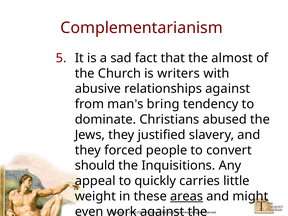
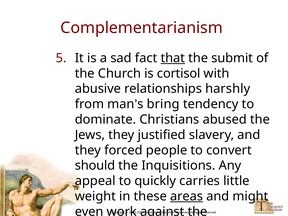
that underline: none -> present (173, 58)
almost: almost -> submit (232, 58)
writers: writers -> cortisol (179, 73)
relationships against: against -> harshly (228, 89)
